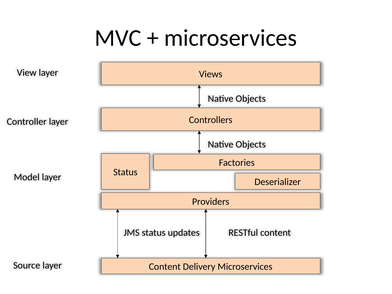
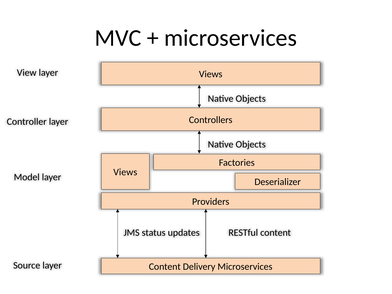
Status: Status -> Views (125, 172)
